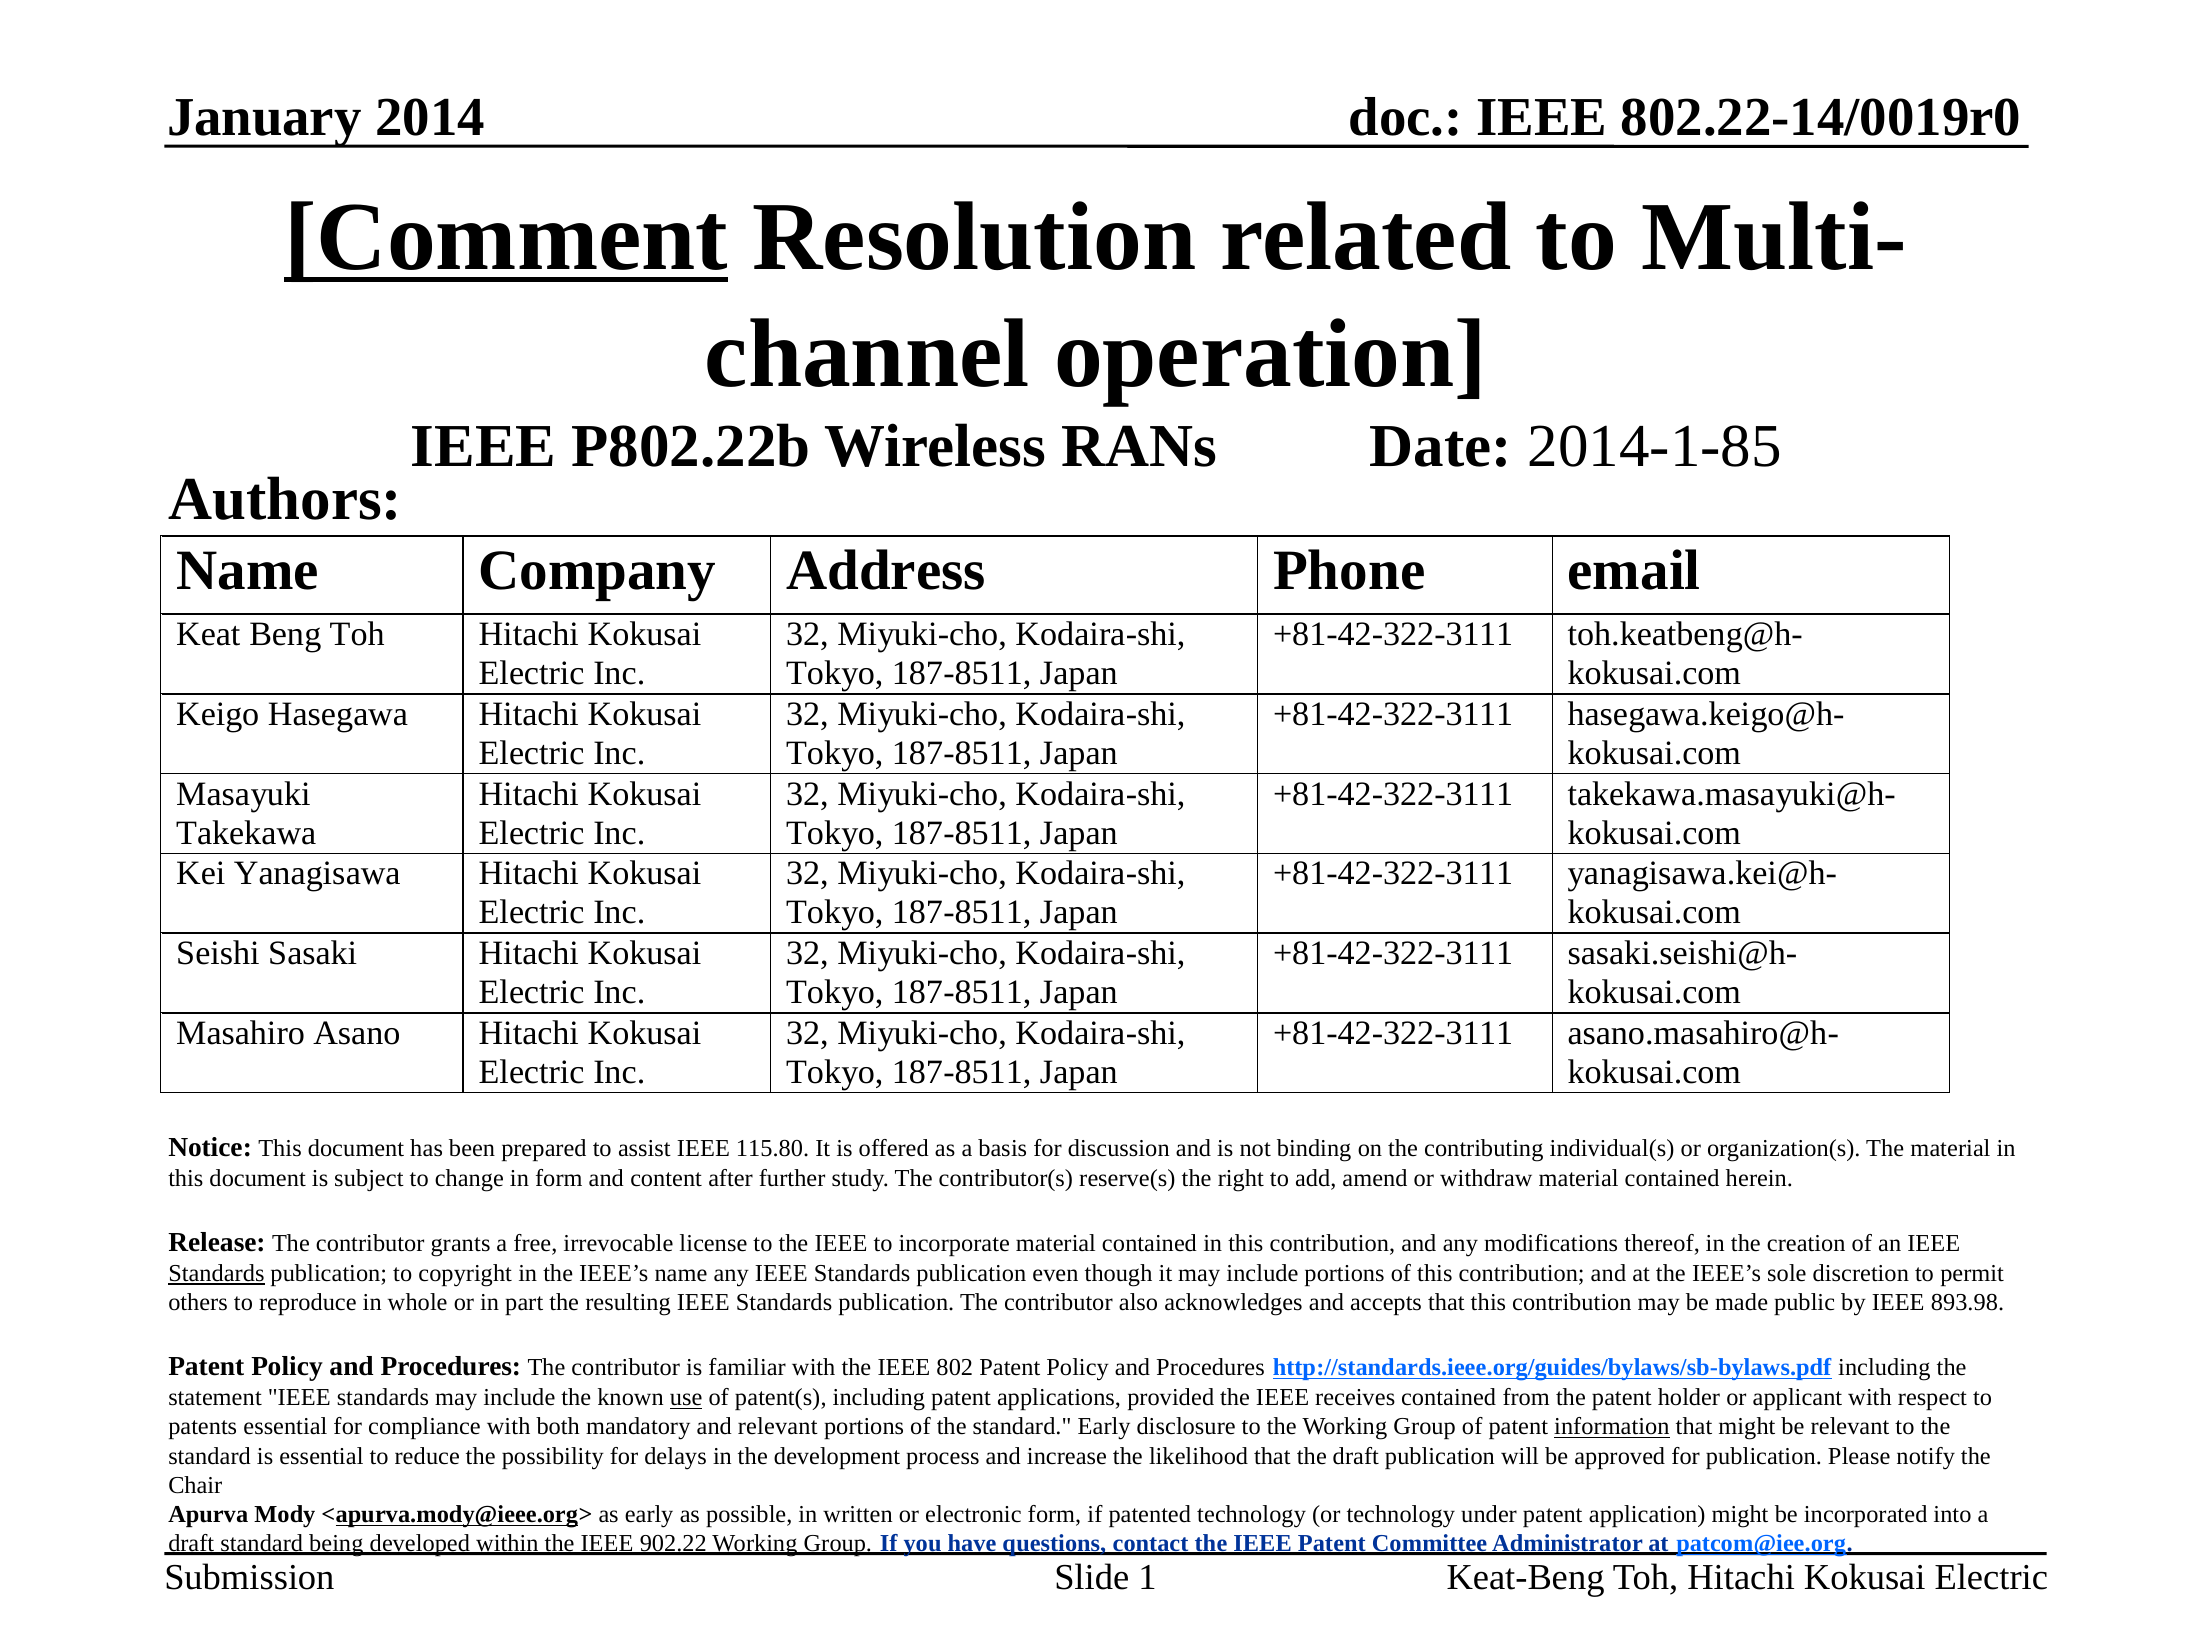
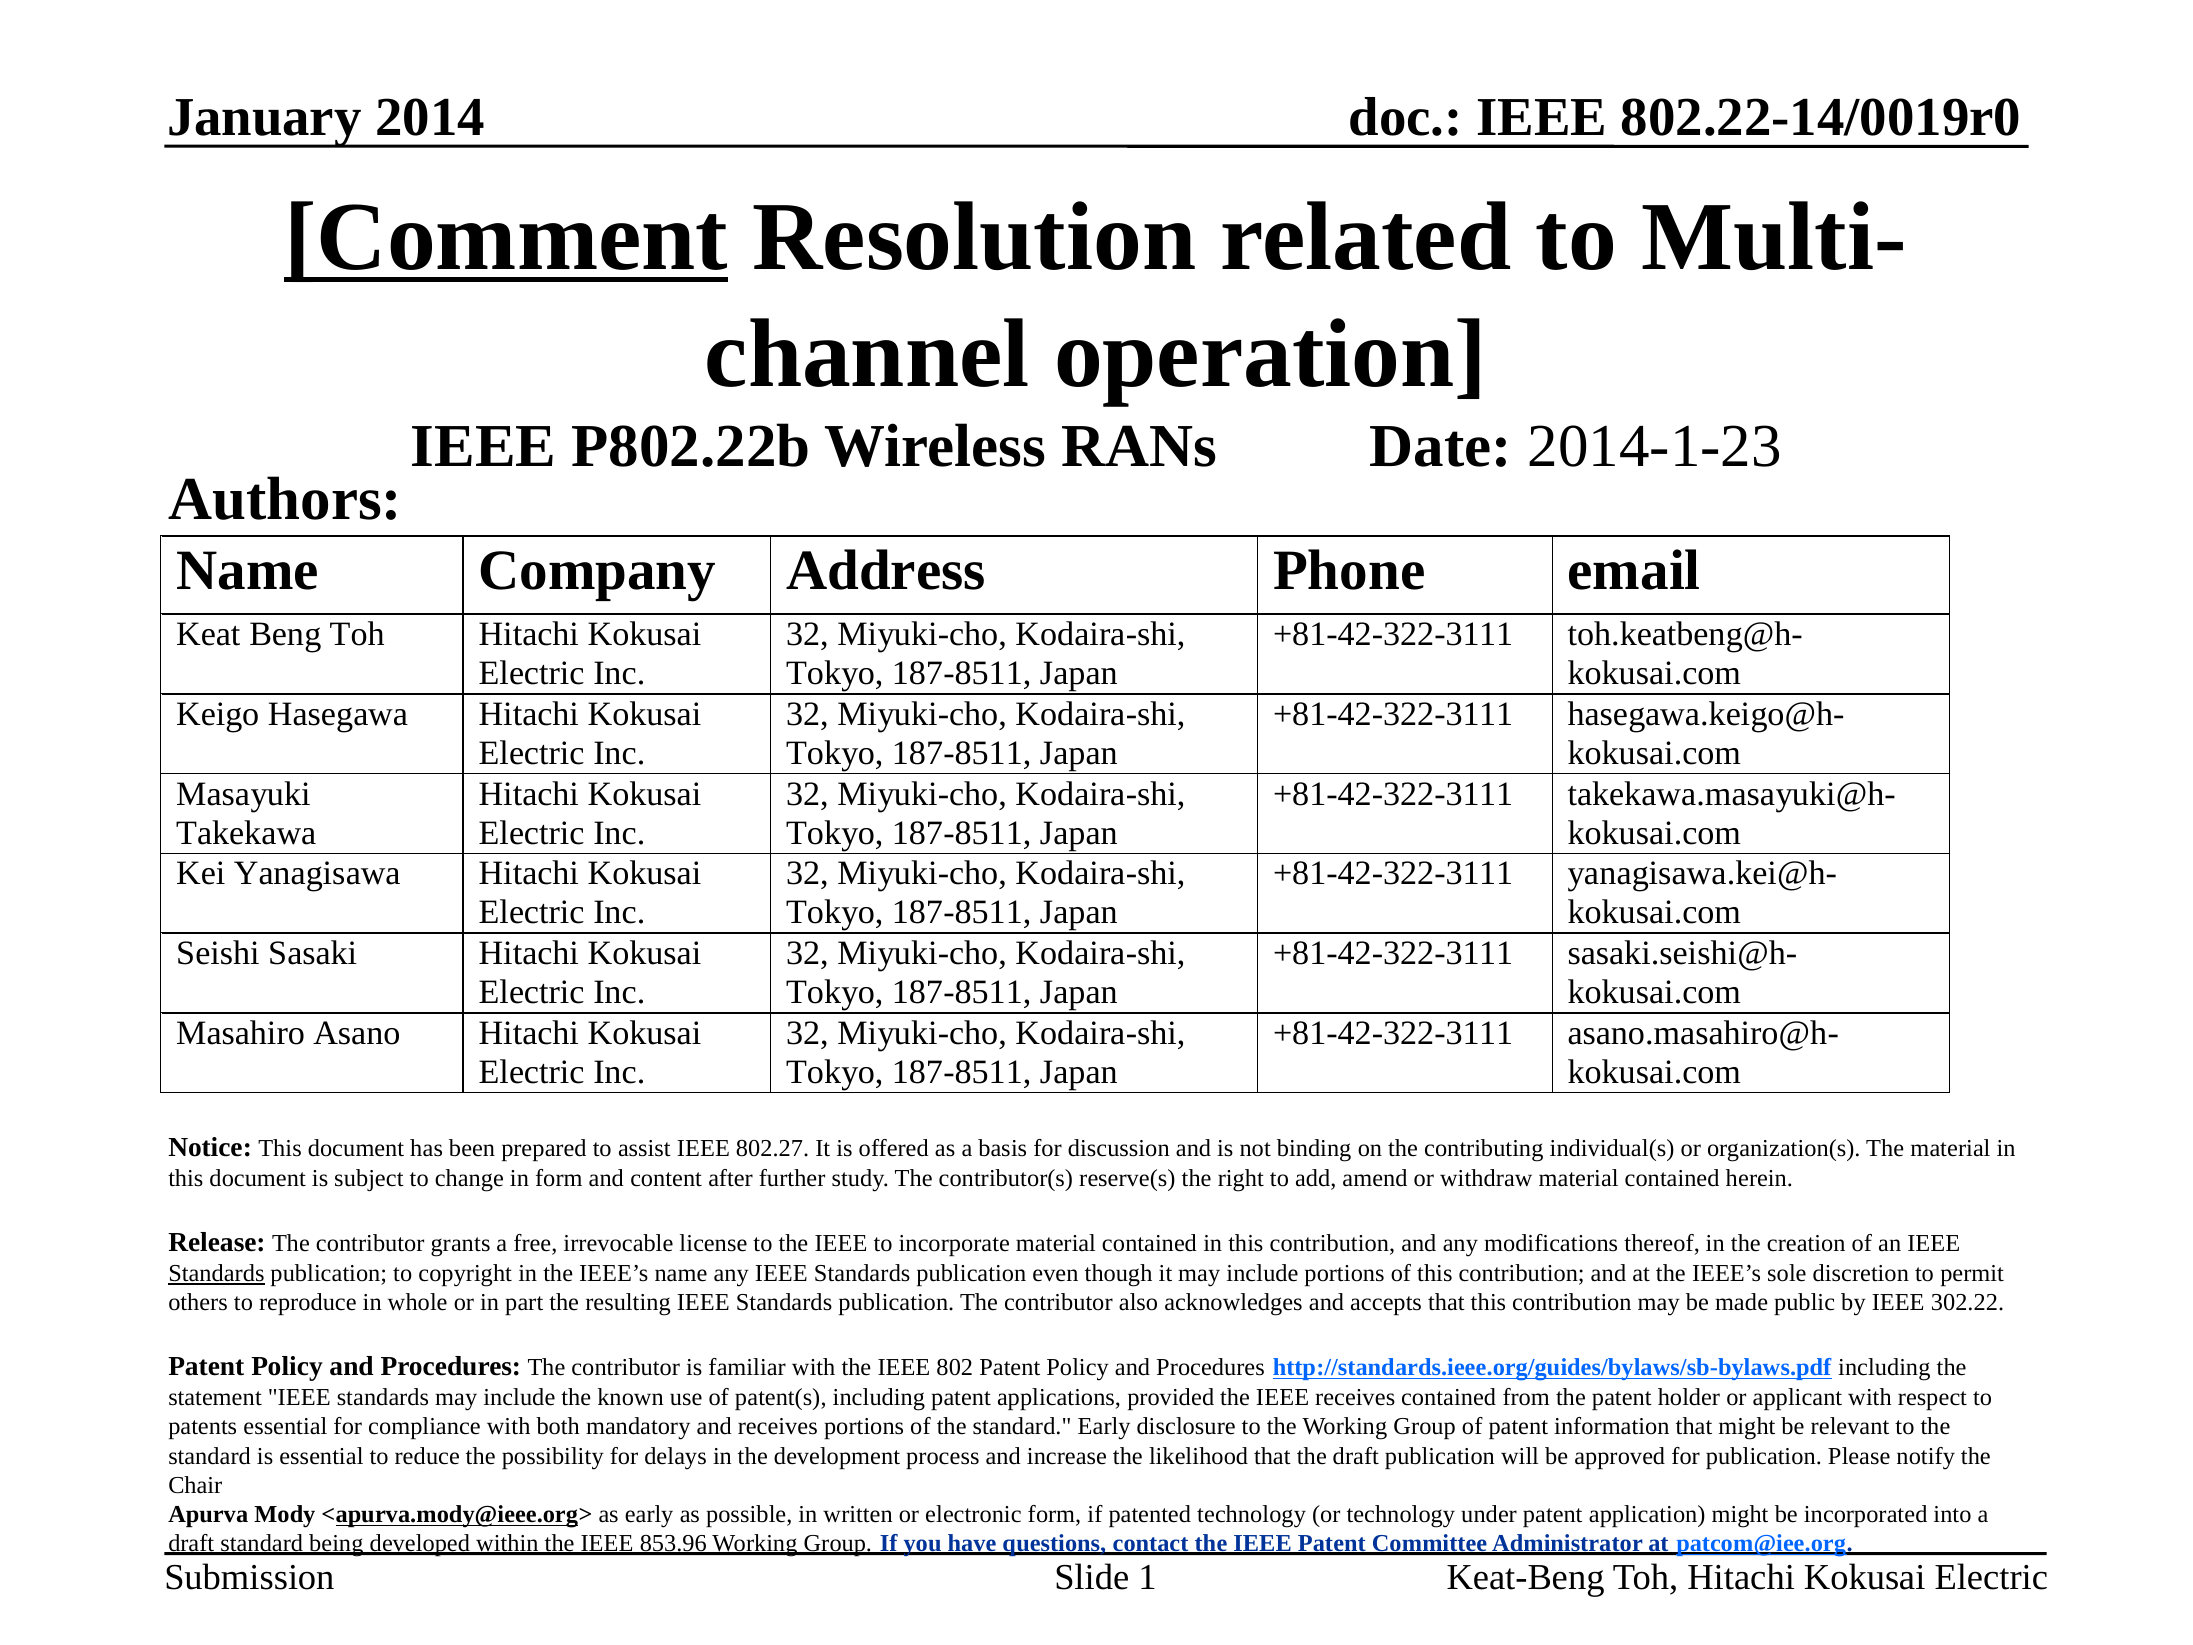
2014-1-85: 2014-1-85 -> 2014-1-23 (1655, 446)
115.80: 115.80 -> 802.27 (773, 1148)
893.98: 893.98 -> 302.22 (1967, 1302)
use underline: present -> none (686, 1398)
and relevant: relevant -> receives (778, 1427)
information underline: present -> none (1612, 1427)
902.22: 902.22 -> 853.96 (673, 1543)
